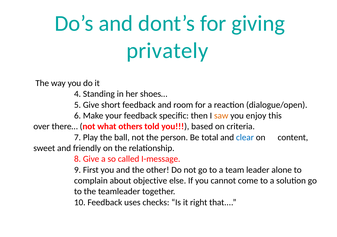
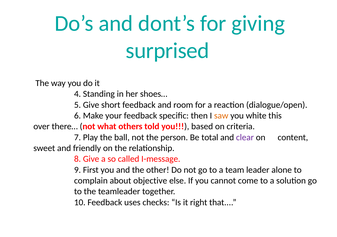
privately: privately -> surprised (167, 51)
enjoy: enjoy -> white (256, 116)
clear colour: blue -> purple (245, 138)
